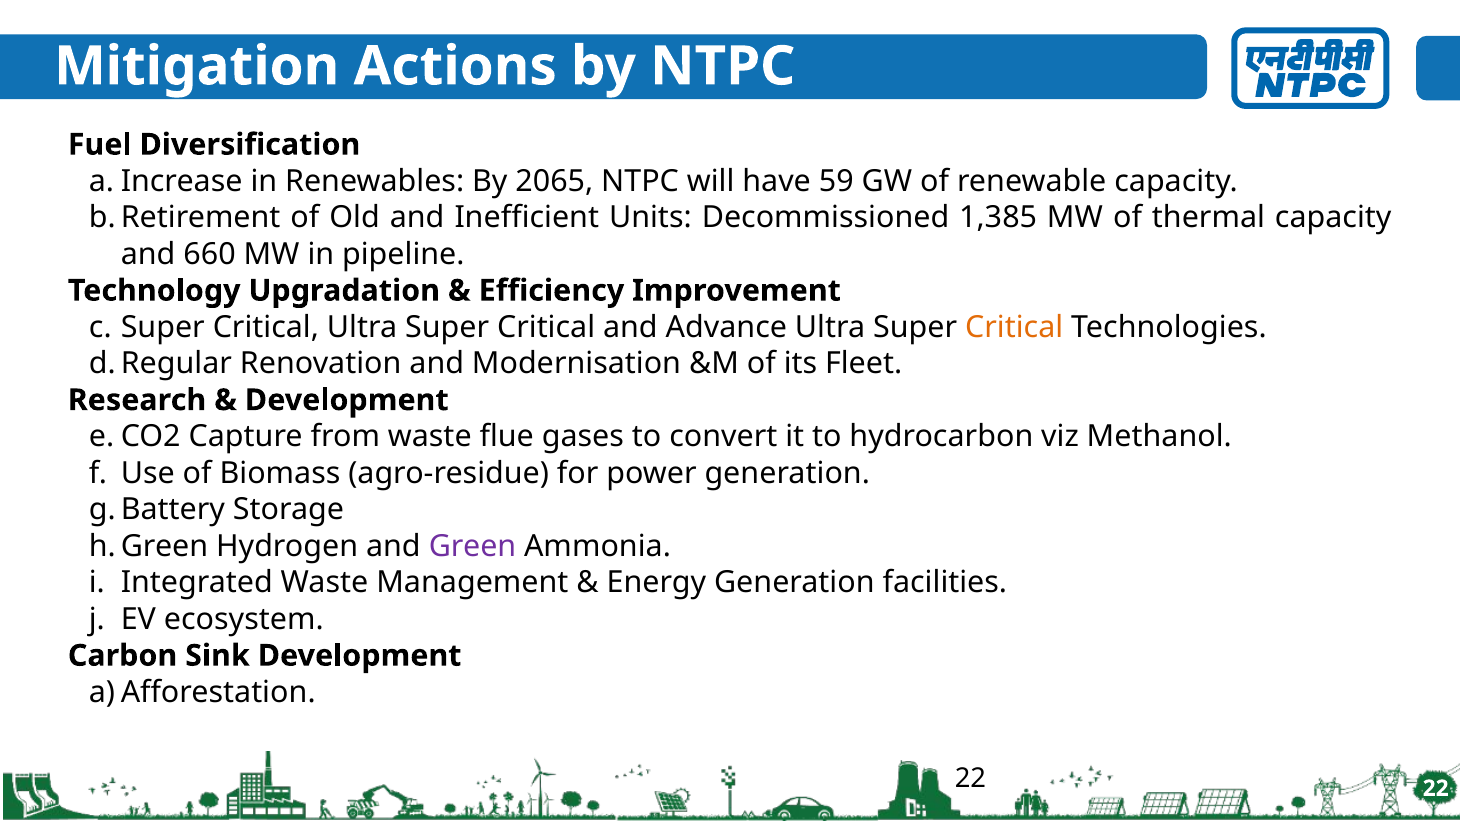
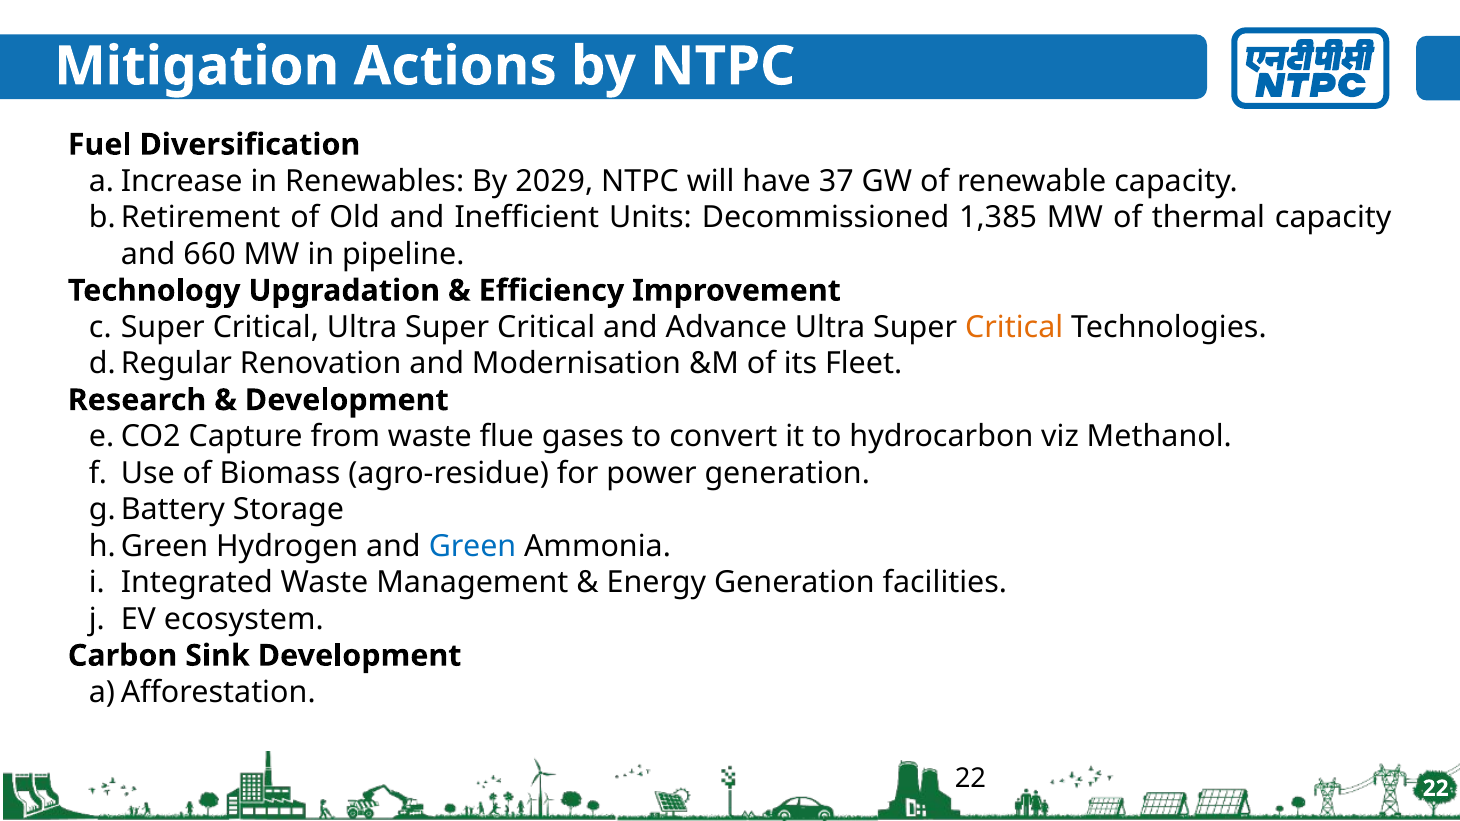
2065: 2065 -> 2029 (554, 181)
59: 59 -> 37 (836, 181)
Green colour: purple -> blue (472, 546)
